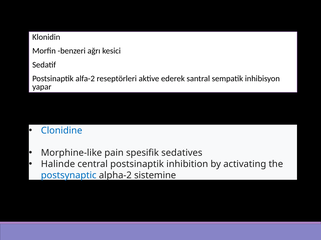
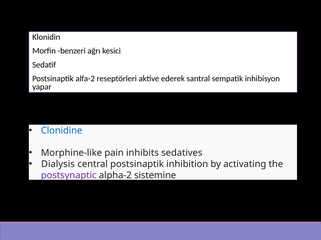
spesifik: spesifik -> inhibits (142, 153)
Halinde: Halinde -> Dialysis (58, 165)
postsynaptic colour: blue -> purple (69, 176)
